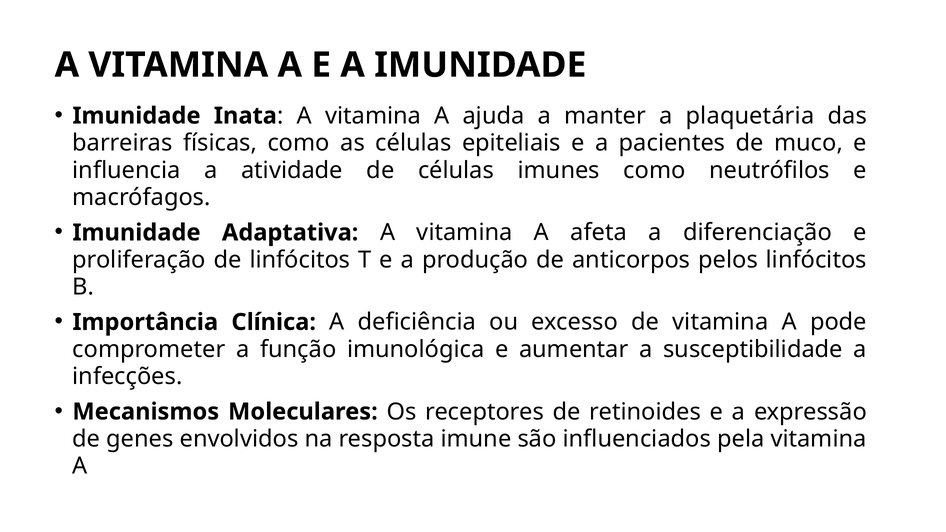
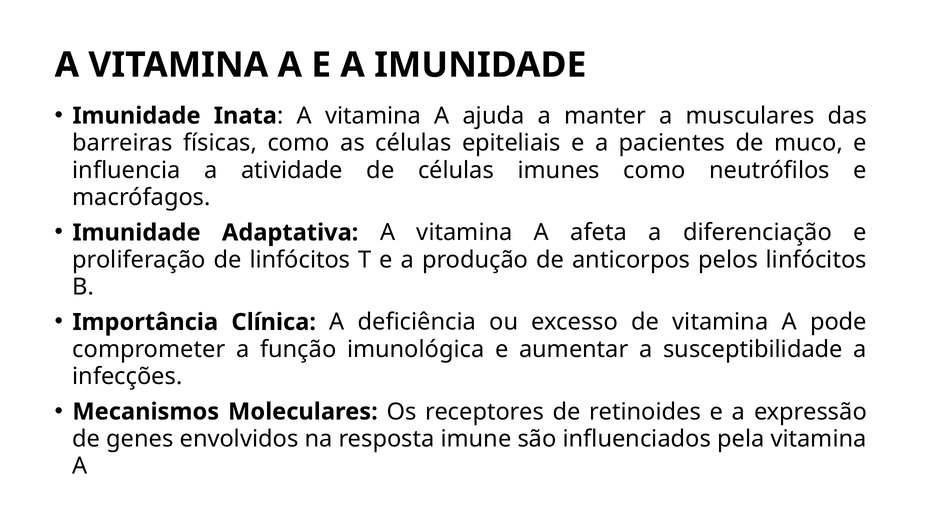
plaquetária: plaquetária -> musculares (750, 116)
